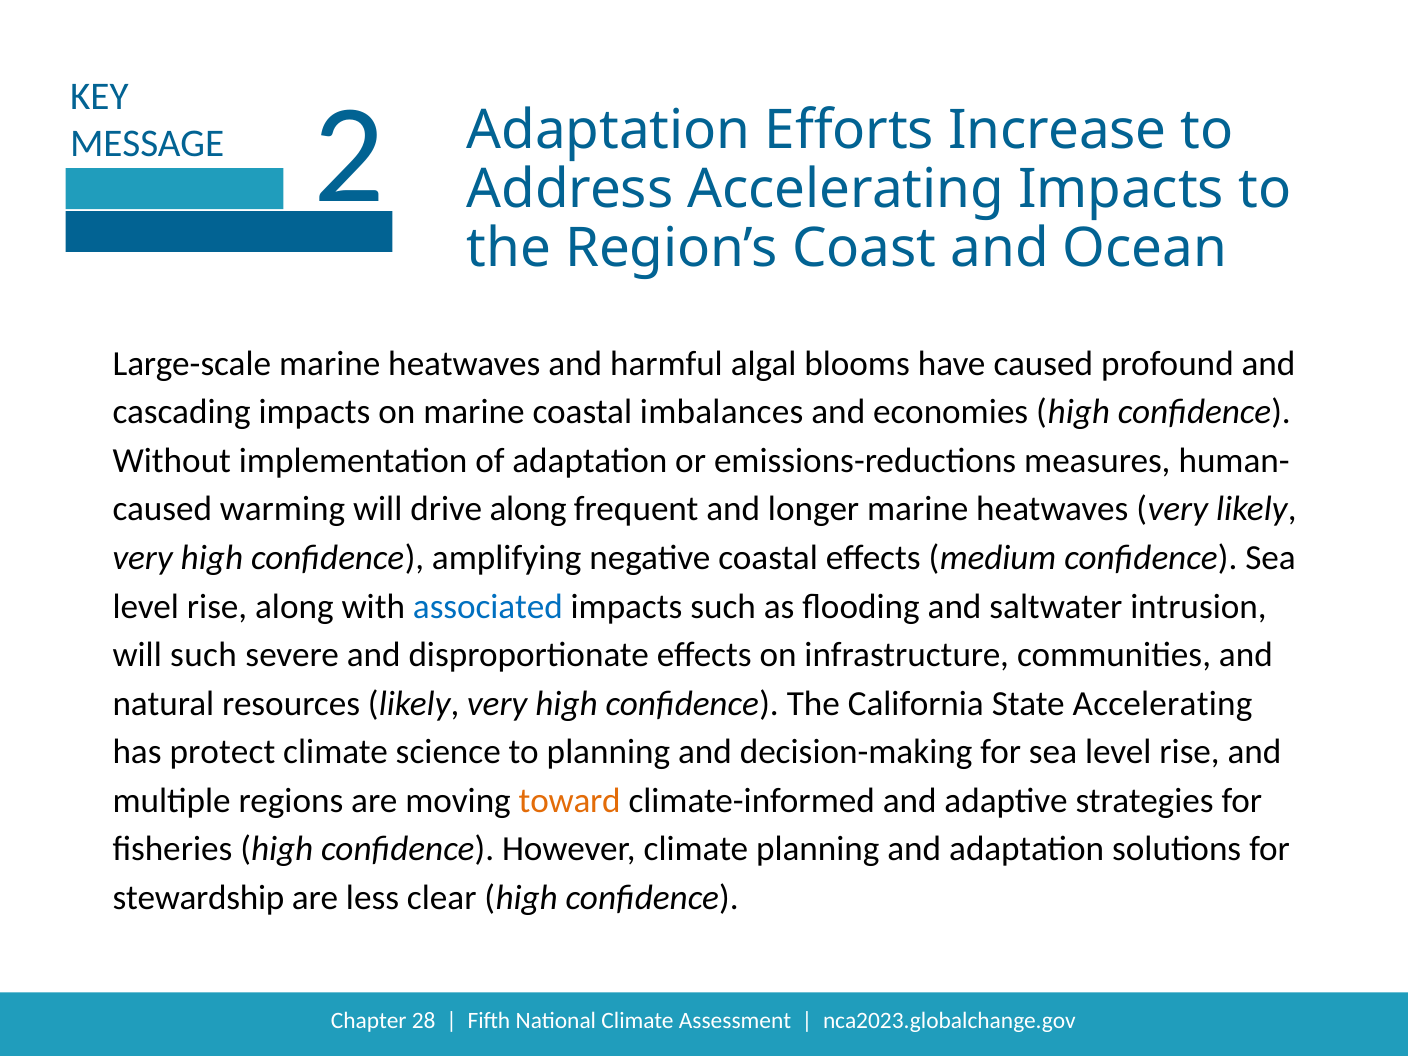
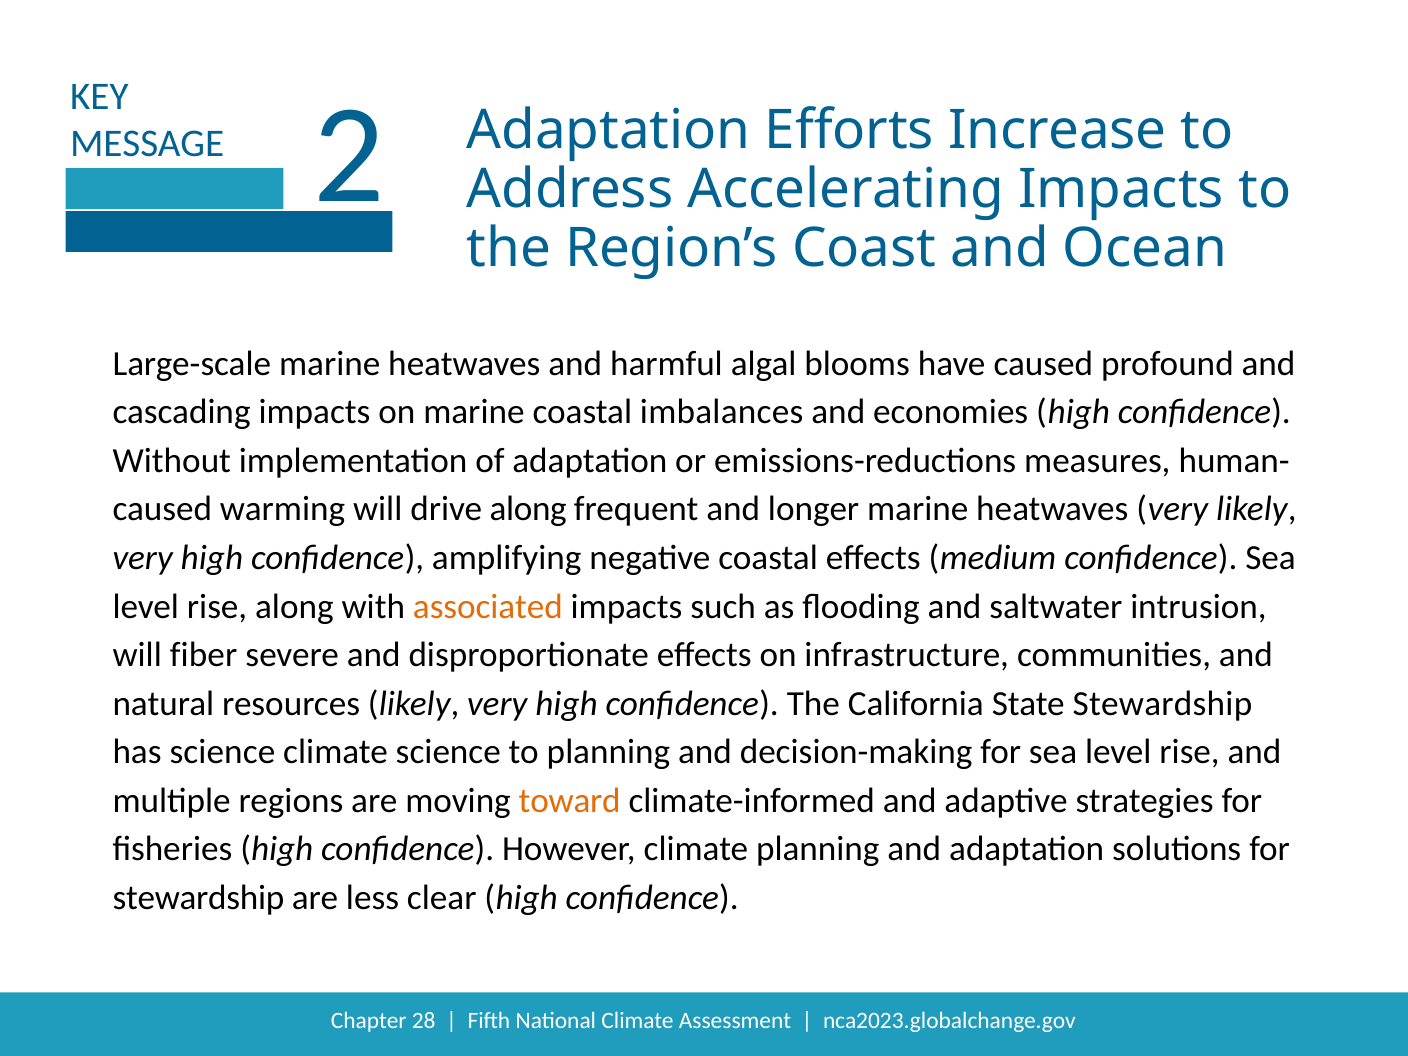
associated colour: blue -> orange (488, 606)
will such: such -> fiber (204, 655)
State Accelerating: Accelerating -> Stewardship (1162, 704)
has protect: protect -> science (222, 752)
